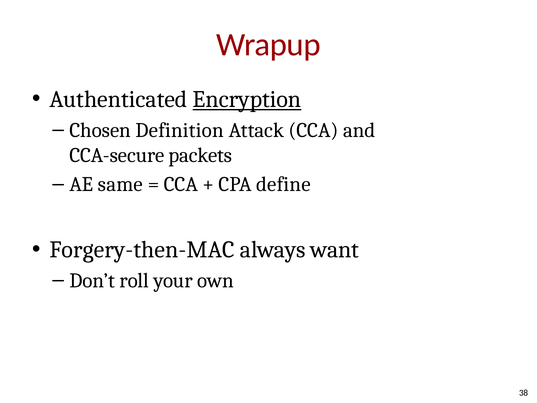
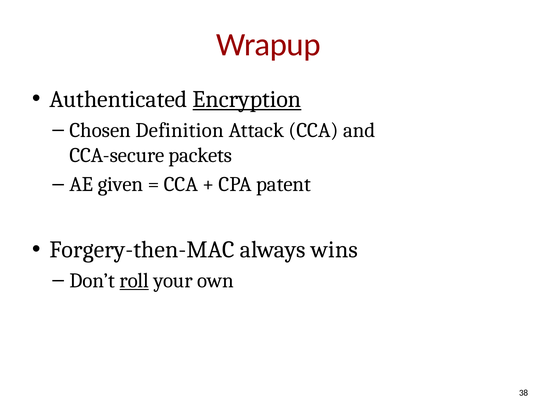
same: same -> given (121, 184)
define: define -> patent (284, 184)
want: want -> wins (334, 250)
roll underline: none -> present (134, 280)
